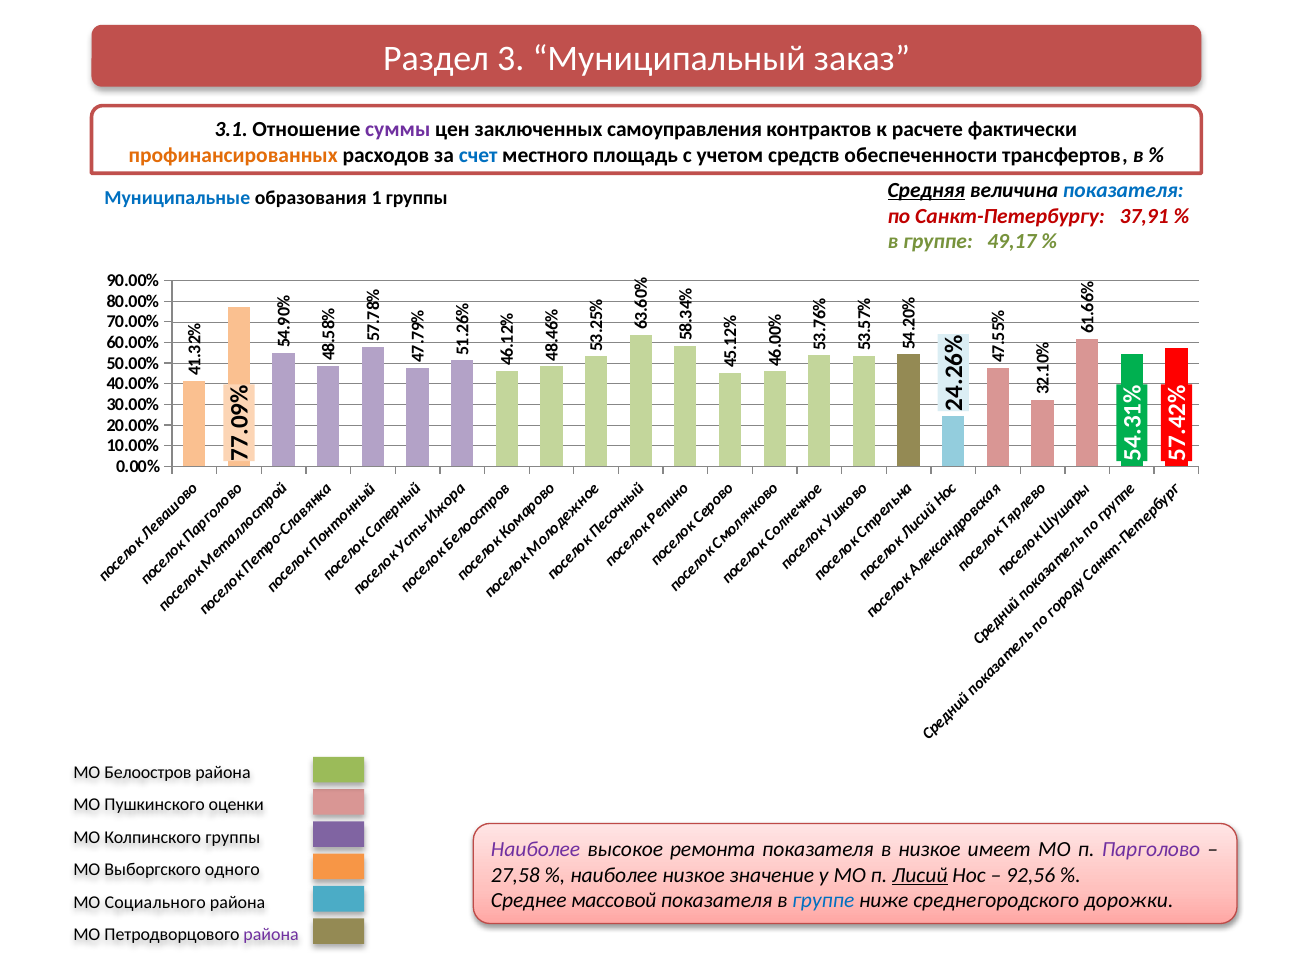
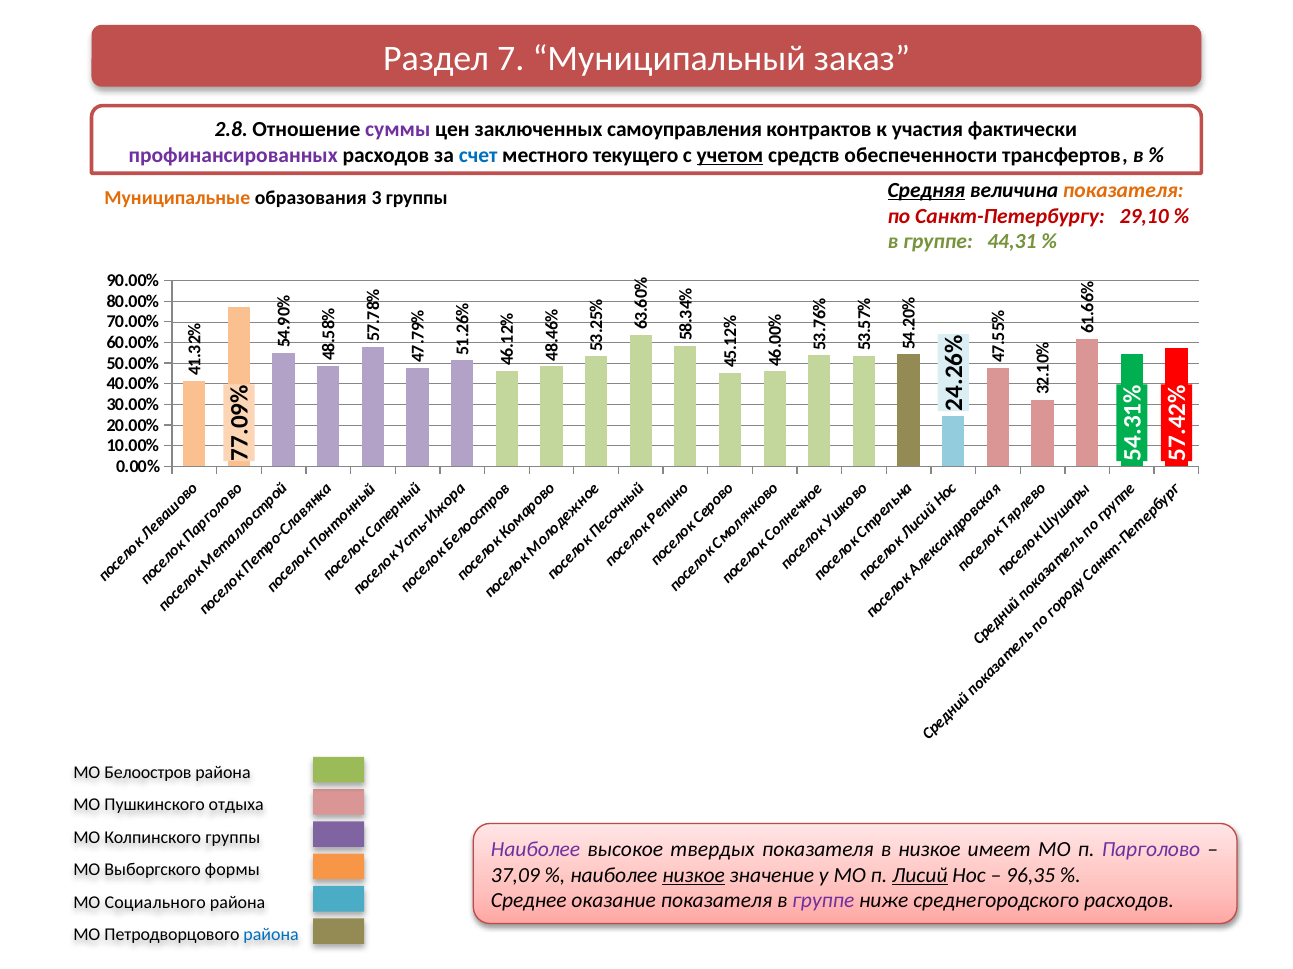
Раздел 3: 3 -> 7 (511, 58)
3.1: 3.1 -> 2.8 (231, 130)
расчете: расчете -> участия (927, 130)
профинансированных colour: orange -> purple (233, 156)
площадь: площадь -> текущего (636, 156)
учетом underline: none -> present (730, 156)
Муниципальные colour: blue -> orange (177, 198)
образования 1: 1 -> 3 (377, 198)
показателя colour: blue -> orange (1123, 190)
37,91: 37,91 -> 29,10 (1144, 216)
49,17: 49,17 -> 44,31 (1012, 242)
оценки: оценки -> отдыха (236, 806)
ремонта: ремонта -> твердых (712, 850)
одного: одного -> формы (232, 870)
27,58: 27,58 -> 37,09 (515, 876)
низкое underline: none -> present (694, 876)
92,56: 92,56 -> 96,35 (1031, 876)
массовой: массовой -> оказание (614, 902)
группе colour: blue -> purple (823, 902)
среднегородского дорожки: дорожки -> расходов (1129, 902)
района colour: purple -> blue (271, 935)
